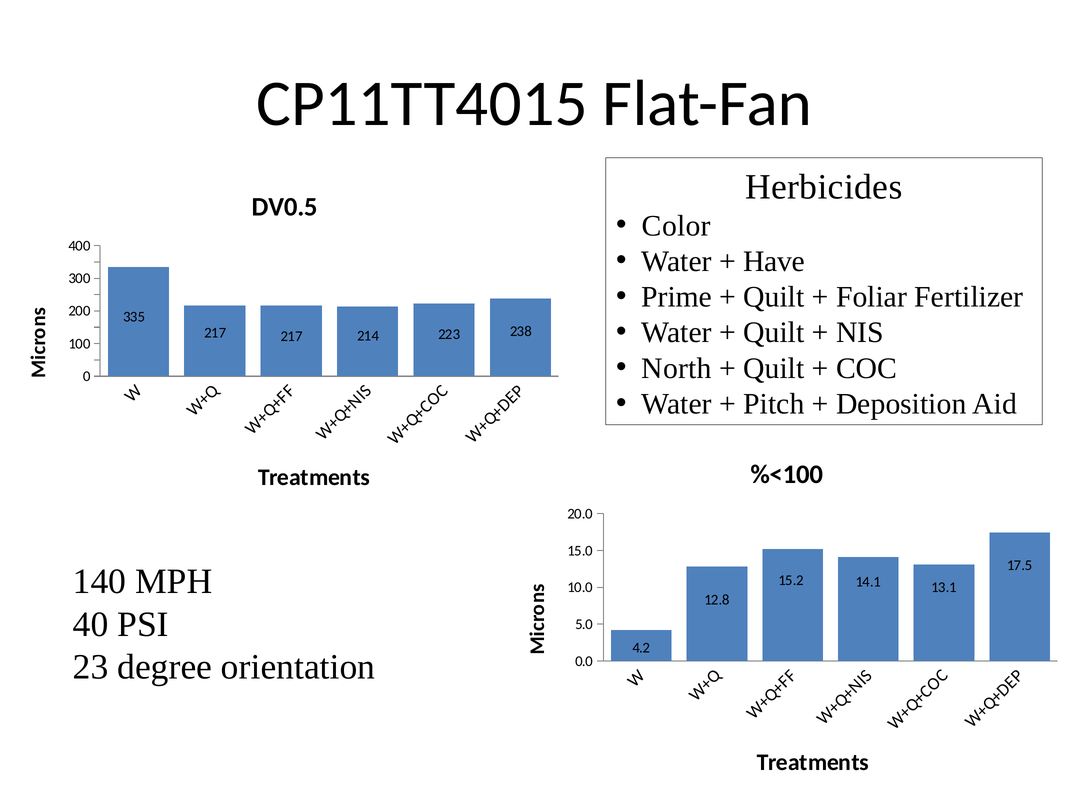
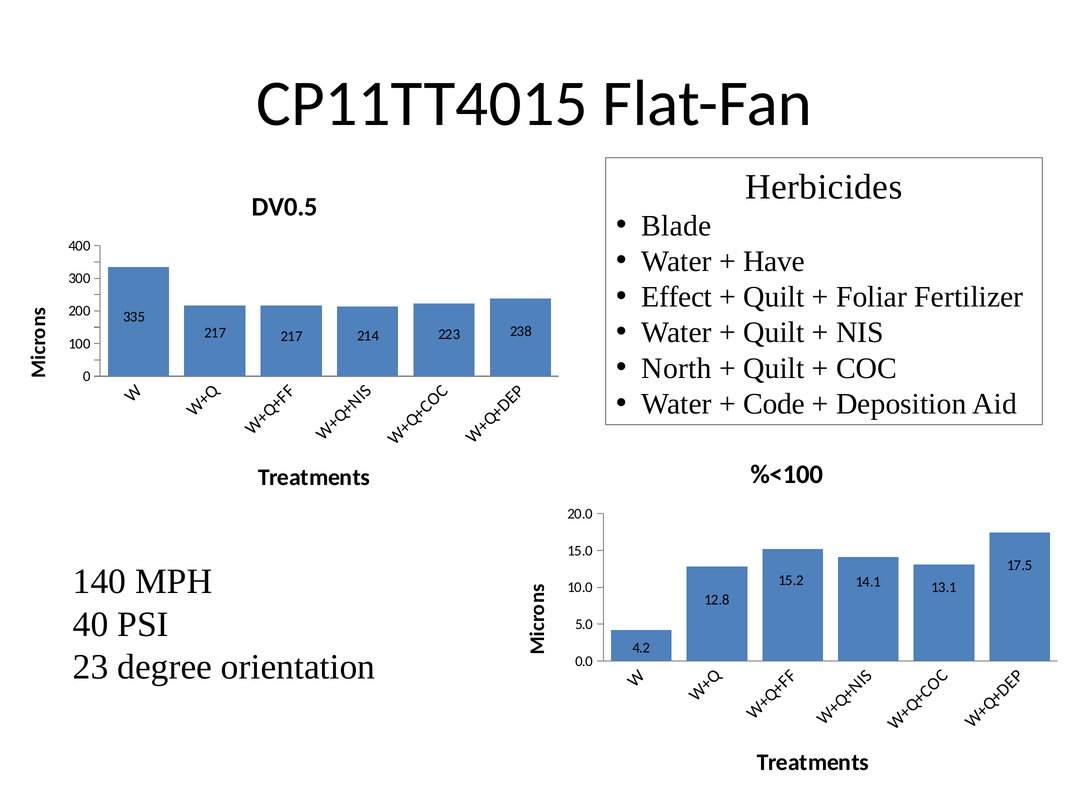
Color: Color -> Blade (676, 226)
Prime: Prime -> Effect (677, 297)
Pitch: Pitch -> Code (774, 404)
